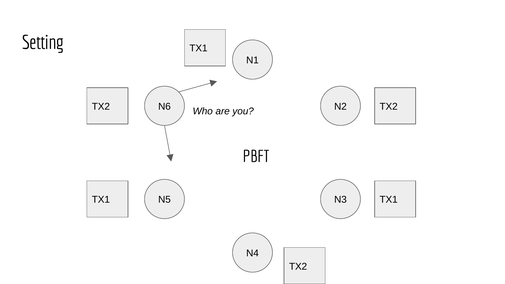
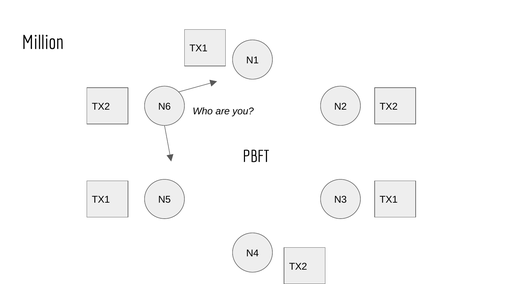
Setting: Setting -> Million (43, 43)
